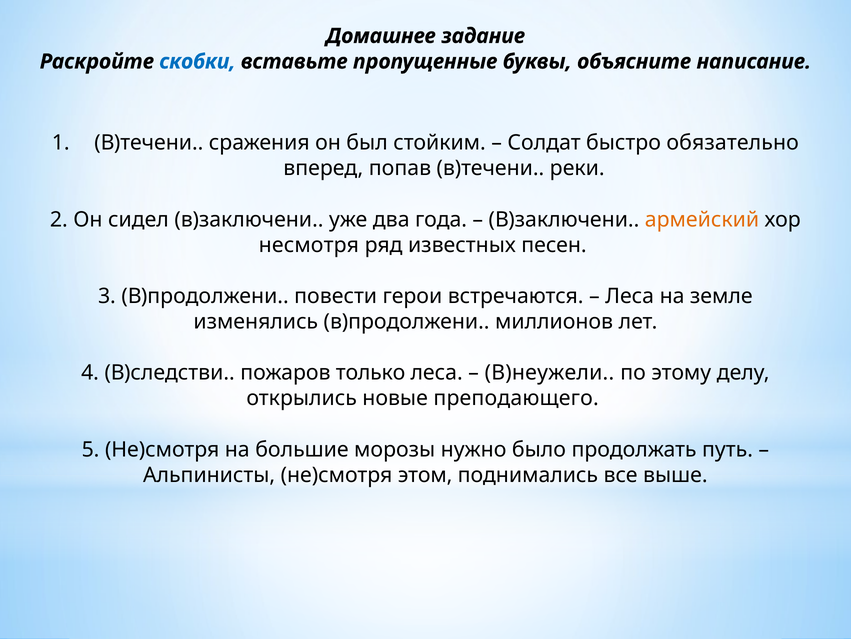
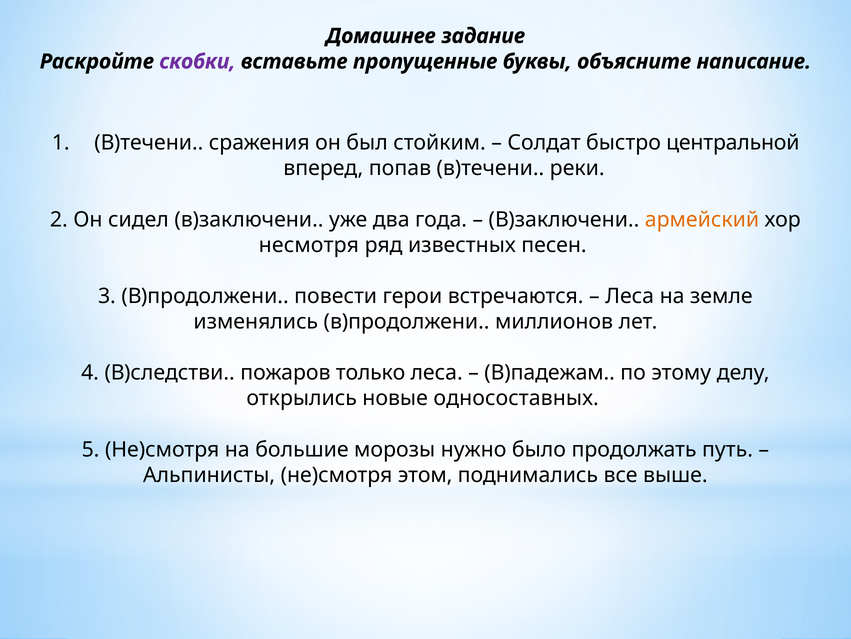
скобки colour: blue -> purple (197, 61)
обязательно: обязательно -> центральной (733, 143)
В)неужели: В)неужели -> В)падежам (550, 372)
преподающего: преподающего -> односоставных (516, 398)
